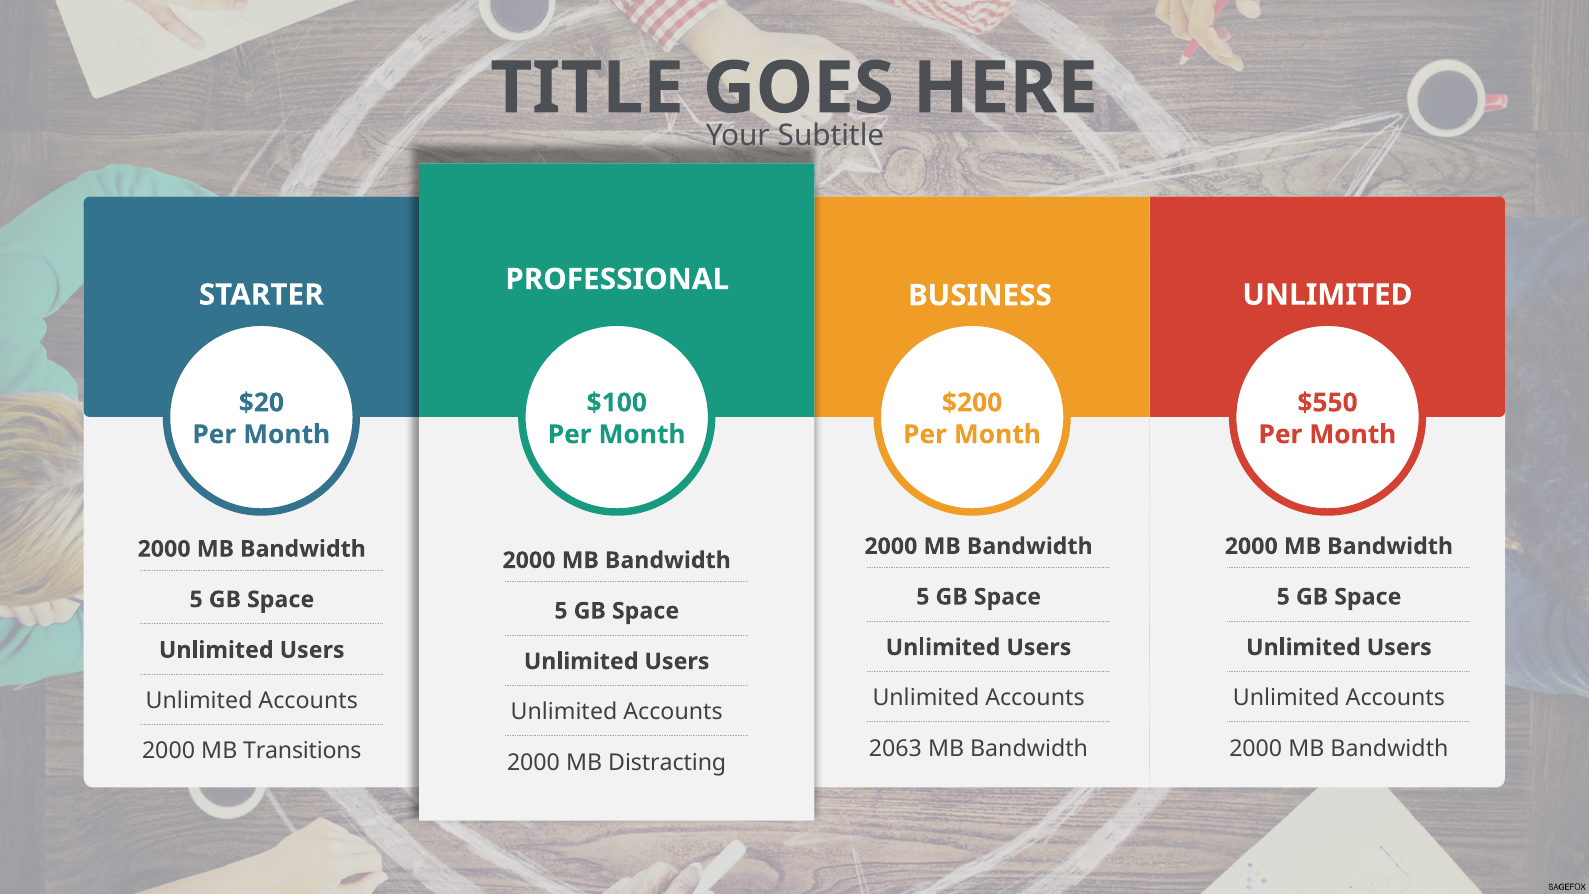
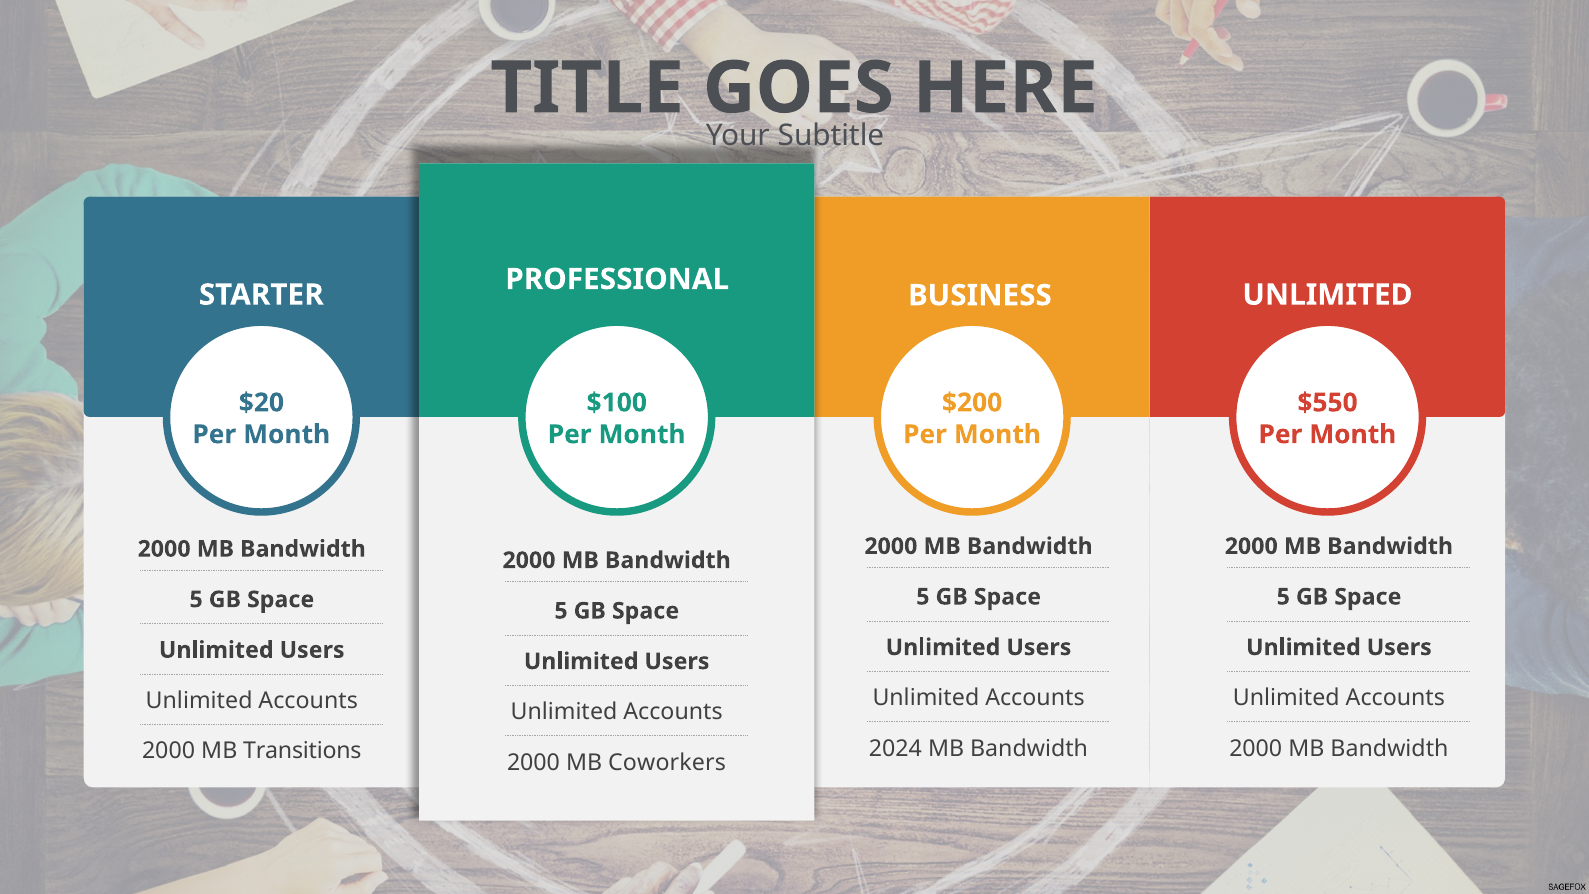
2063: 2063 -> 2024 (895, 748)
Distracting: Distracting -> Coworkers (667, 762)
